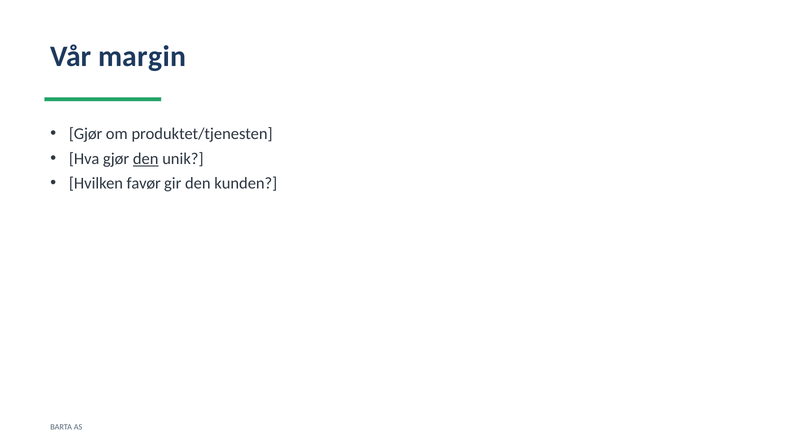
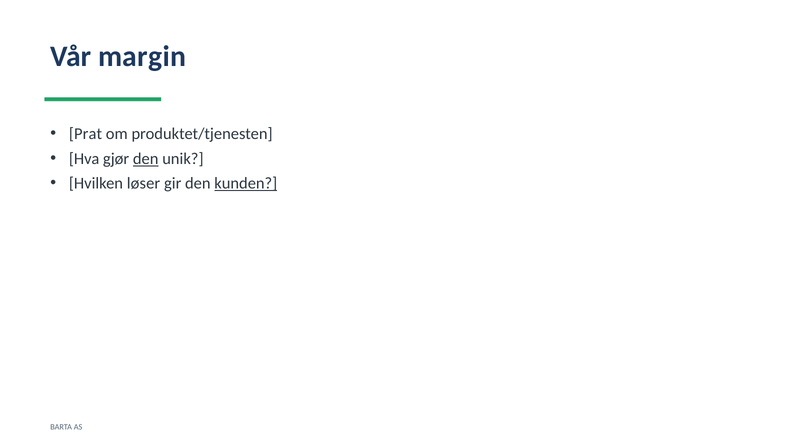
Gjør: Gjør -> Prat (85, 134)
favør: favør -> løser (144, 183)
kunden underline: none -> present (246, 183)
